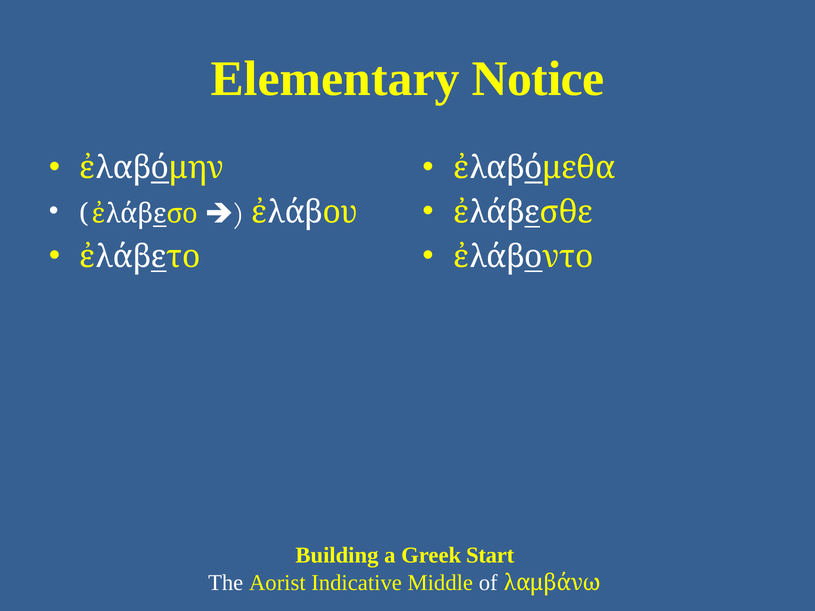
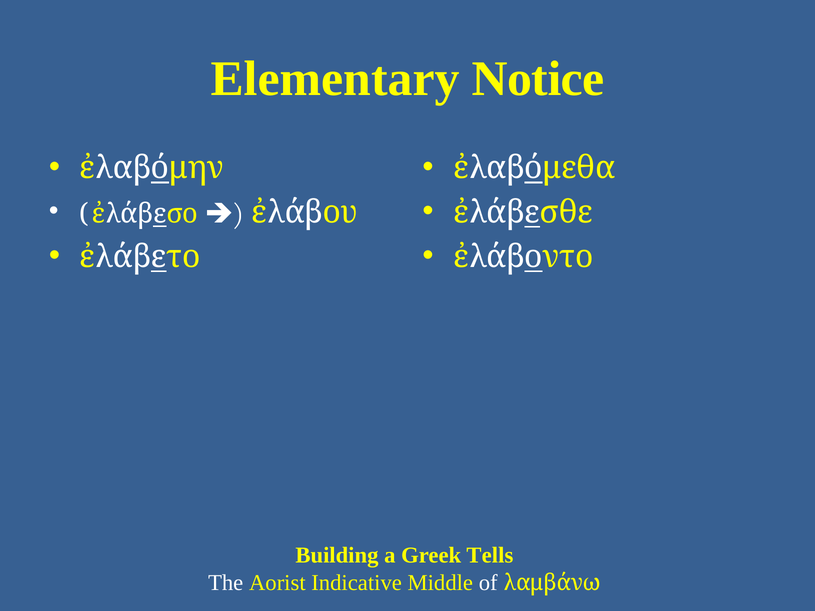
Start: Start -> Tells (490, 556)
